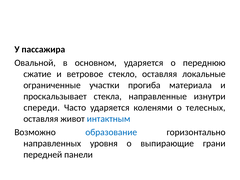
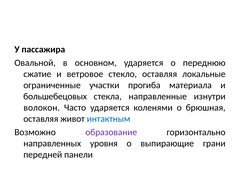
проскальзывает: проскальзывает -> большебецовых (55, 96)
спереди: спереди -> волокон (42, 108)
телесных: телесных -> брюшная (206, 108)
образование colour: blue -> purple (111, 132)
